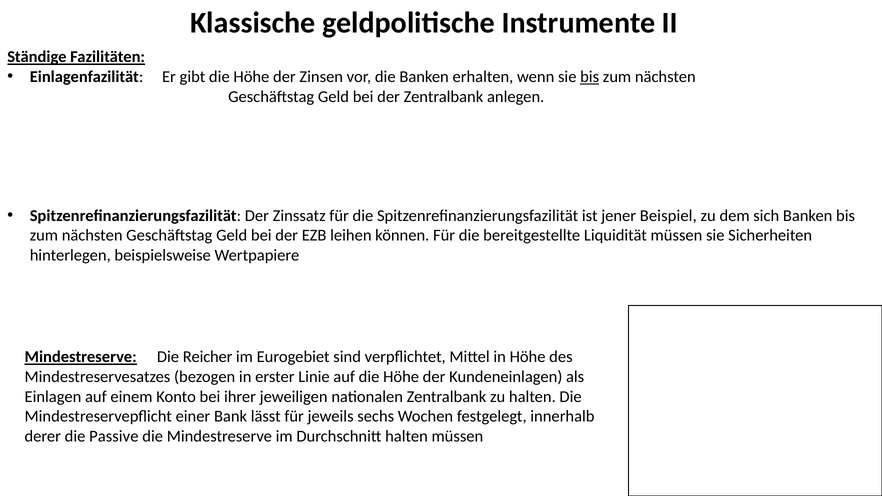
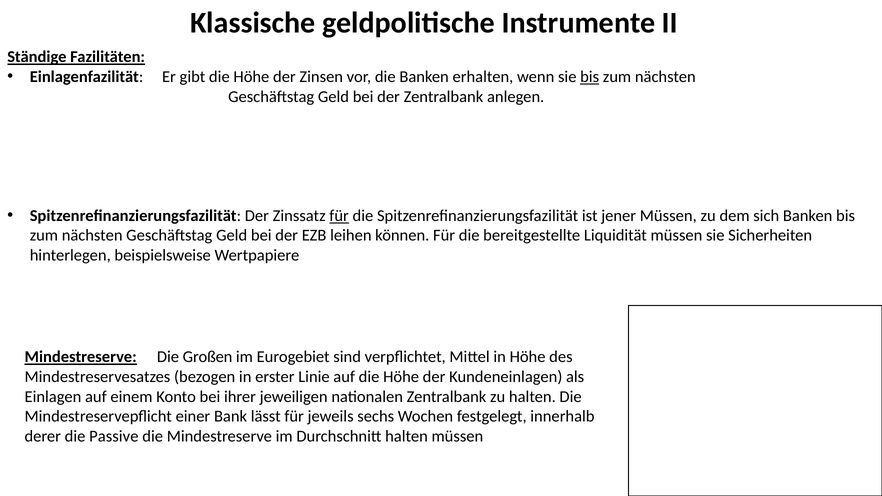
für underline: none -> present (339, 216)
jener Beispiel: Beispiel -> Müssen (668, 216)
Reicher: Reicher -> Großen (208, 357)
